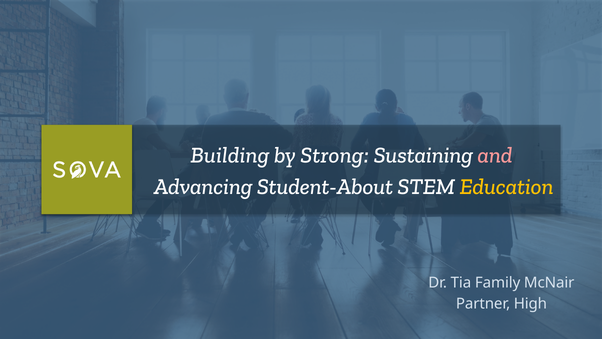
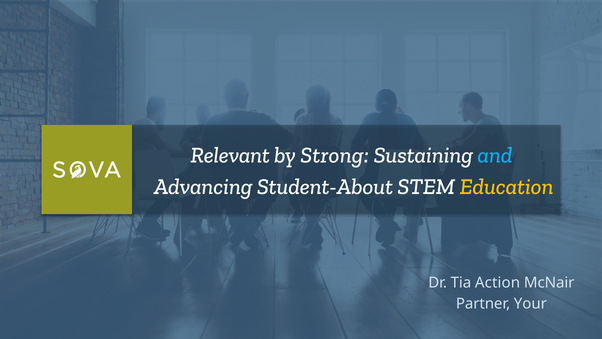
Building: Building -> Relevant (230, 155)
and colour: pink -> light blue (495, 155)
Family: Family -> Action (498, 283)
High: High -> Your (530, 304)
